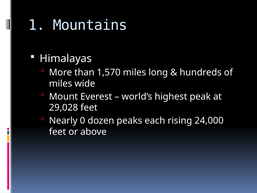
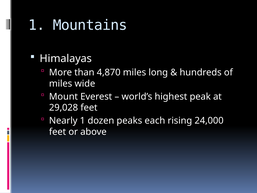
1,570: 1,570 -> 4,870 (109, 72)
Nearly 0: 0 -> 1 (83, 121)
